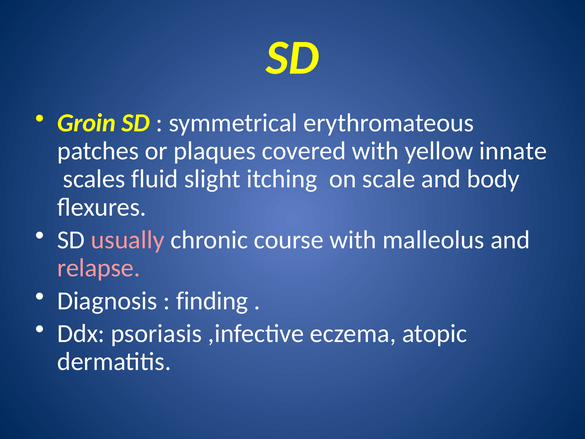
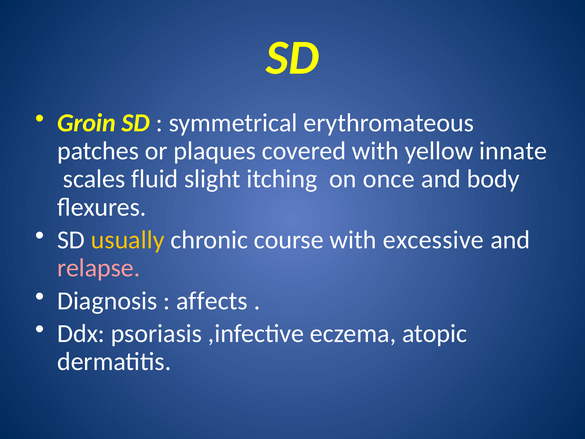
scale: scale -> once (389, 179)
usually colour: pink -> yellow (128, 240)
malleolus: malleolus -> excessive (433, 240)
finding: finding -> affects (212, 301)
